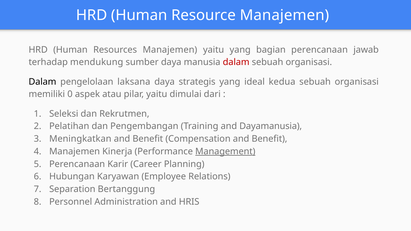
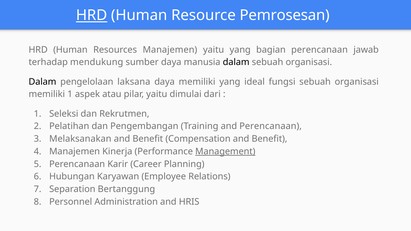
HRD underline: none -> present (92, 15)
Resource Manajemen: Manajemen -> Pemrosesan (285, 15)
dalam colour: red -> black (236, 62)
daya strategis: strategis -> memiliki (197, 82)
kedua: kedua -> fungsi (282, 82)
memiliki 0: 0 -> 1 (70, 94)
and Dayamanusia: Dayamanusia -> Perencanaan (271, 126)
Meningkatkan: Meningkatkan -> Melaksanakan (80, 139)
